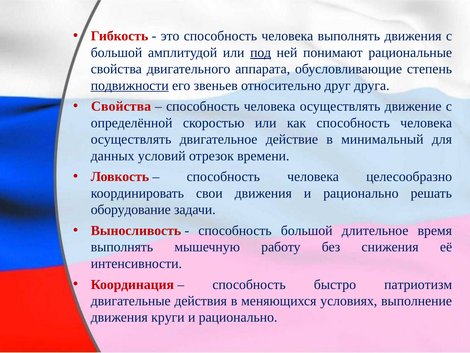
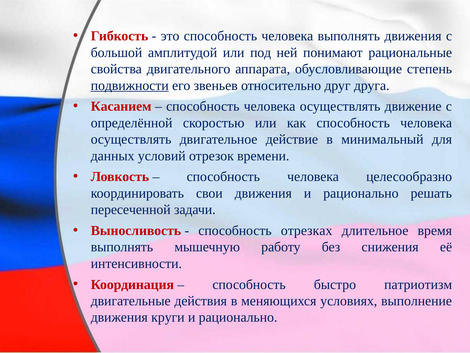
под underline: present -> none (261, 52)
Свойства: Свойства -> Касанием (121, 106)
оборудование: оборудование -> пересеченной (131, 209)
способность большой: большой -> отрезках (307, 230)
